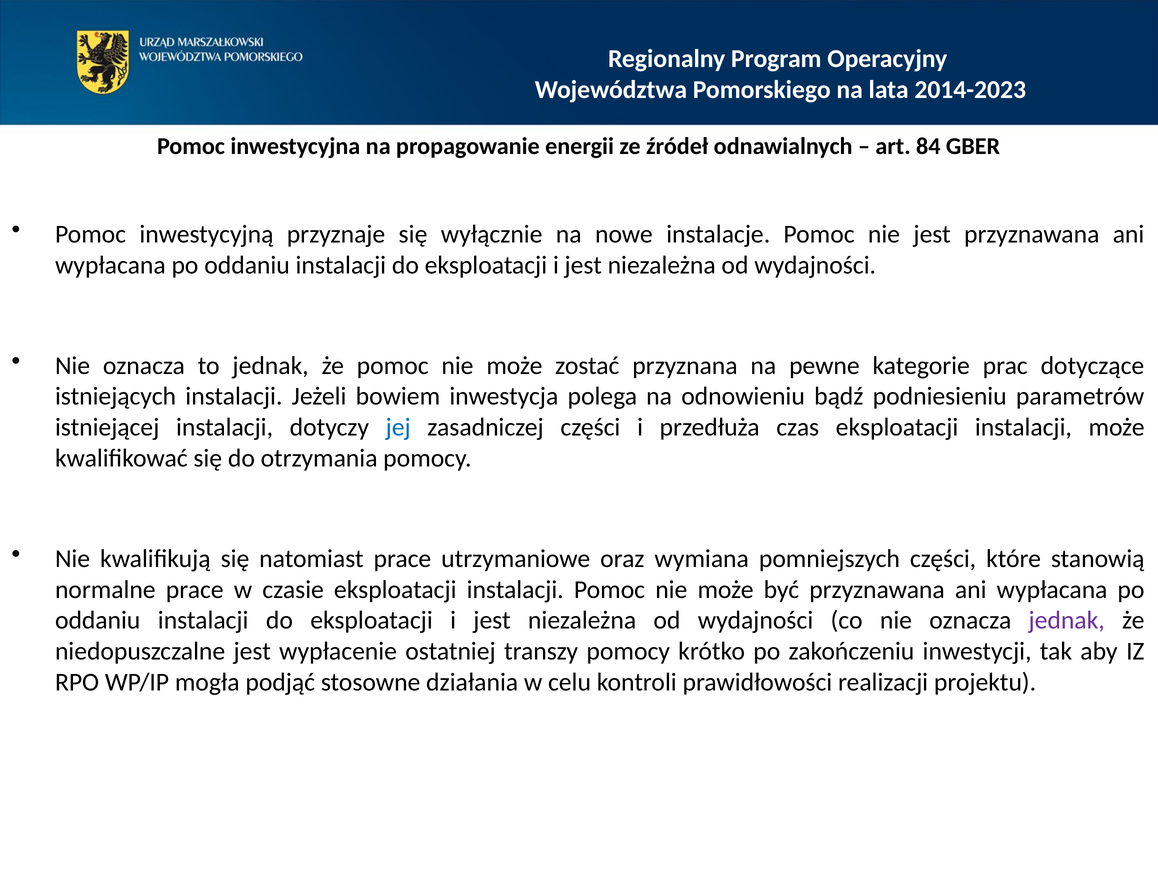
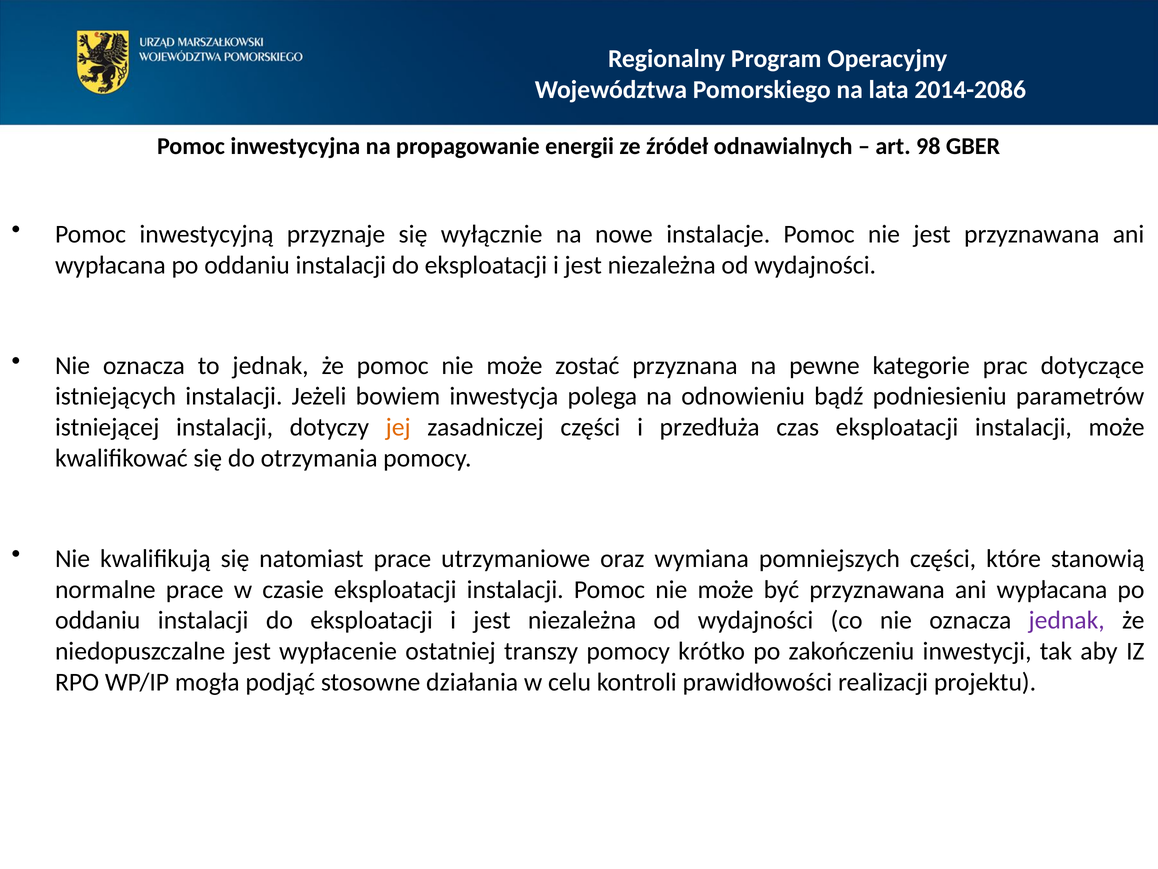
2014-2023: 2014-2023 -> 2014-2086 (970, 90)
84: 84 -> 98 (928, 146)
jej colour: blue -> orange (398, 427)
